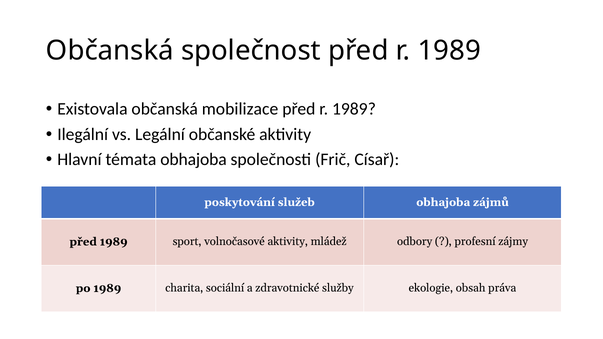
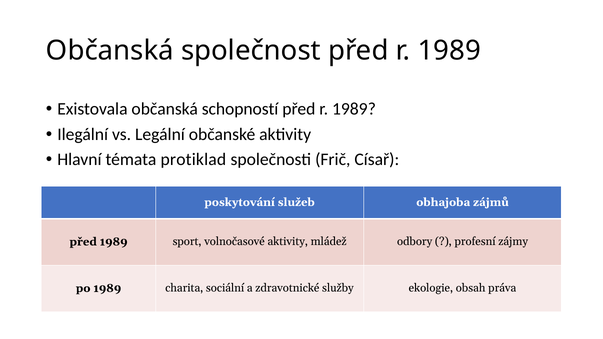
mobilizace: mobilizace -> schopností (240, 109)
témata obhajoba: obhajoba -> protiklad (193, 160)
